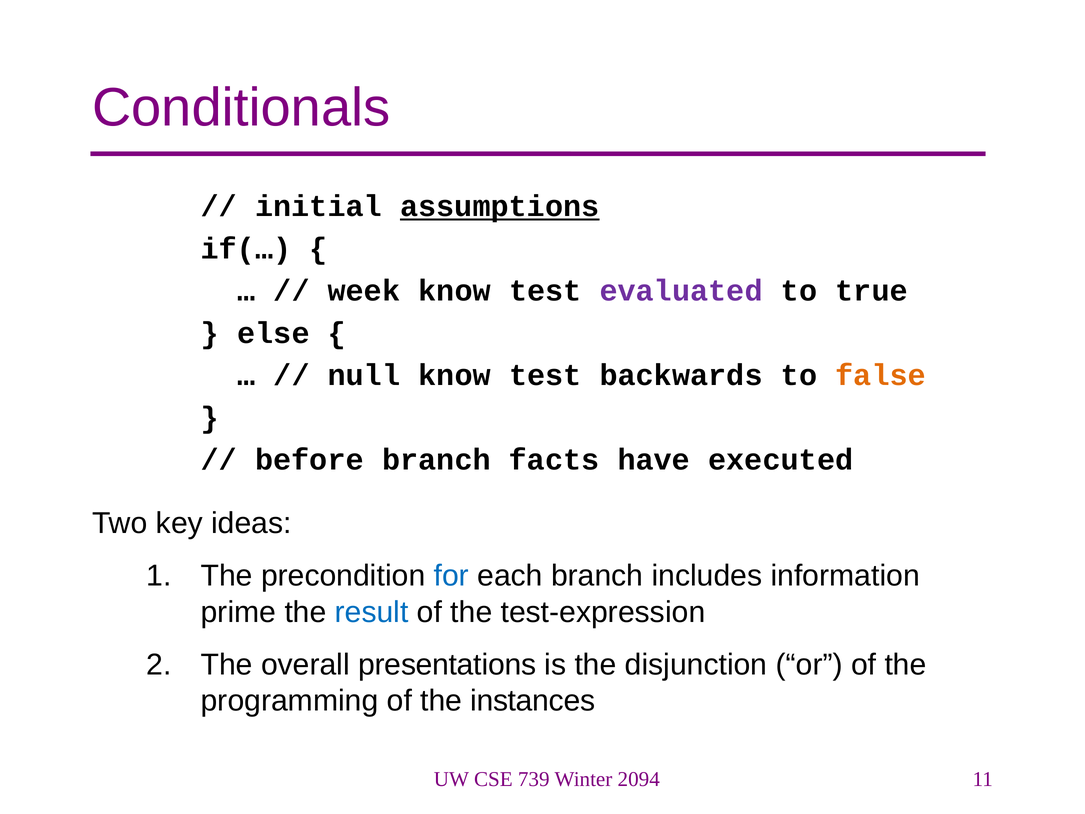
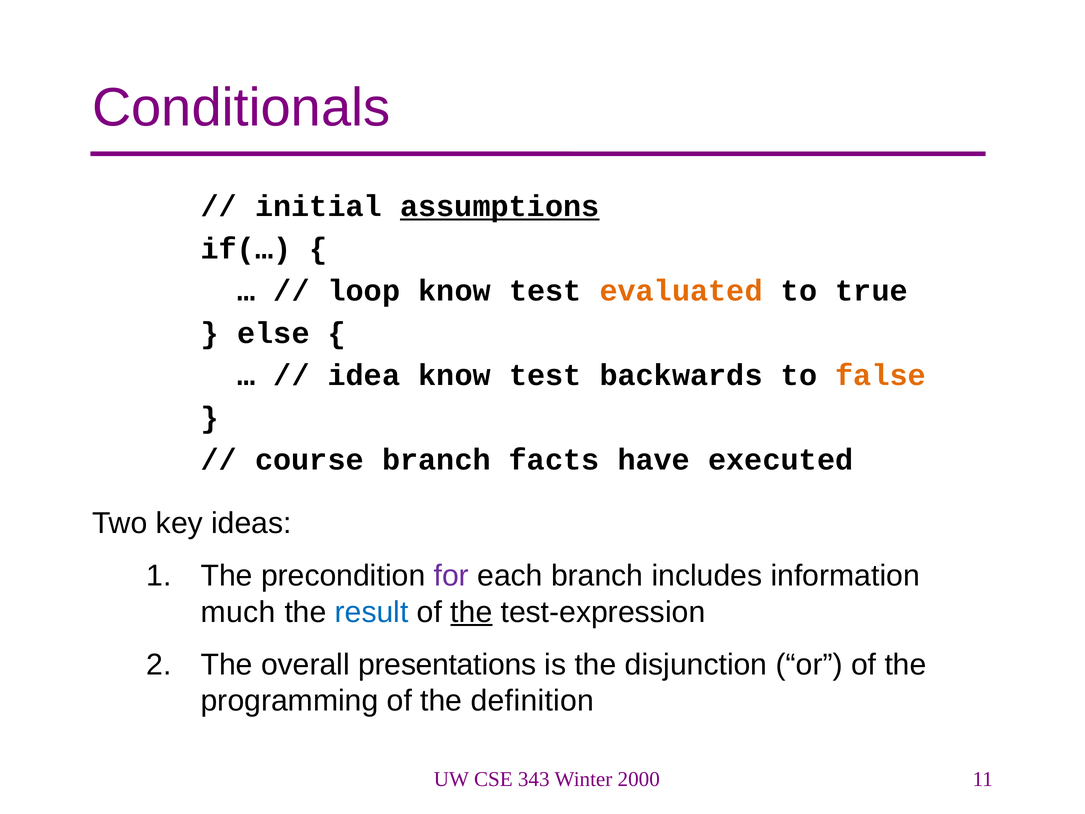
week: week -> loop (364, 291)
evaluated colour: purple -> orange (681, 291)
null: null -> idea (364, 375)
before: before -> course (309, 460)
for colour: blue -> purple (451, 576)
prime: prime -> much (238, 612)
the underline: none -> present (471, 612)
instances: instances -> definition (532, 701)
739: 739 -> 343 (534, 779)
2094: 2094 -> 2000 (639, 779)
